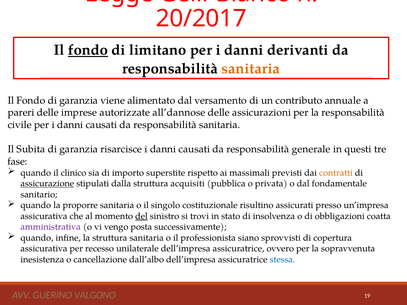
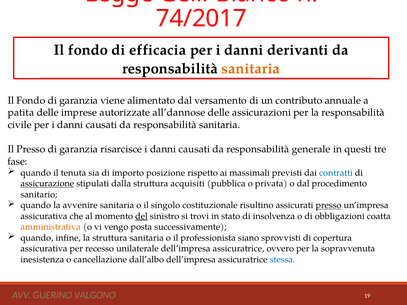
20/2017: 20/2017 -> 74/2017 (201, 18)
fondo underline: present -> none (88, 50)
limitano: limitano -> efficacia (158, 50)
pareri: pareri -> patita (21, 113)
Il Subita: Subita -> Presso (31, 149)
clinico: clinico -> tenuta (74, 173)
superstite: superstite -> posizione (166, 173)
contratti colour: orange -> blue (336, 173)
fondamentale: fondamentale -> procedimento (339, 184)
proporre: proporre -> avvenire (80, 205)
presso underline: none -> present (329, 205)
amministrativa colour: purple -> orange (51, 227)
